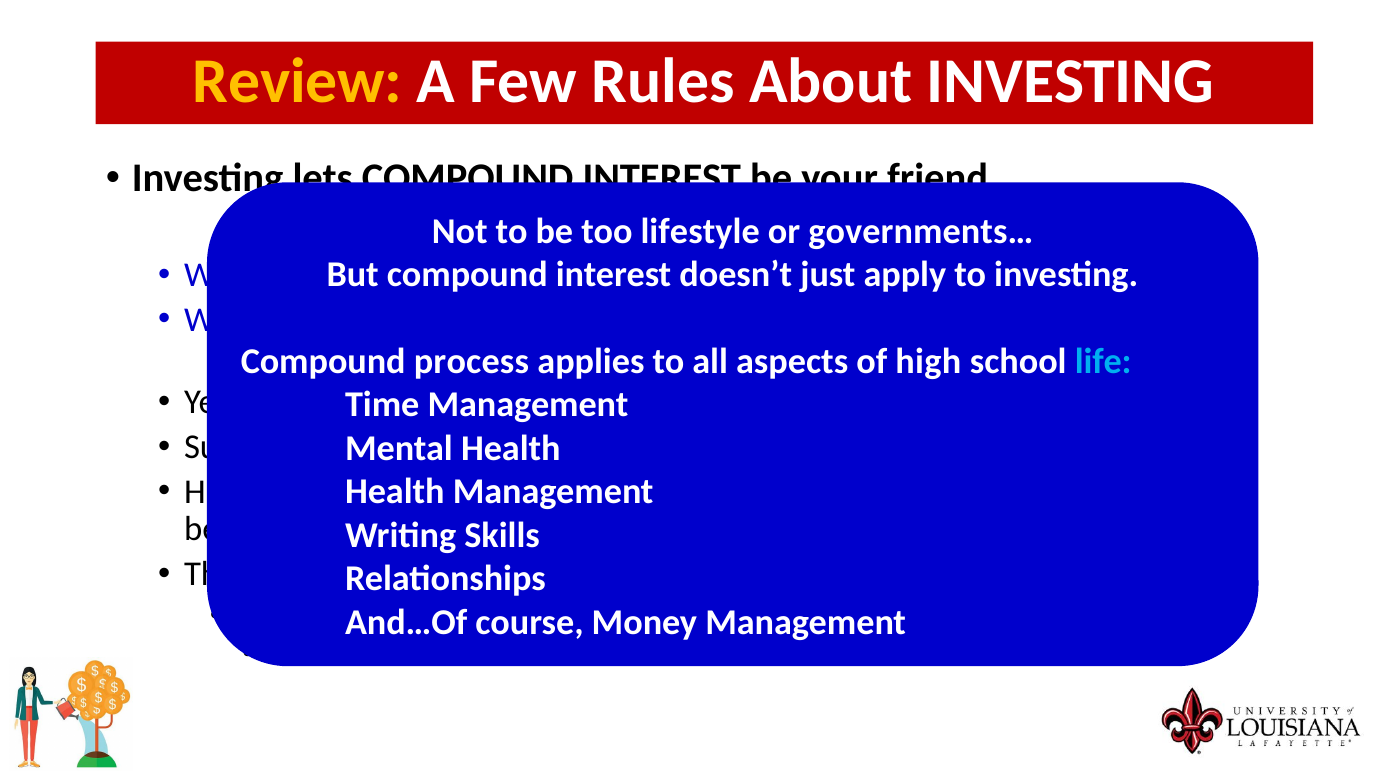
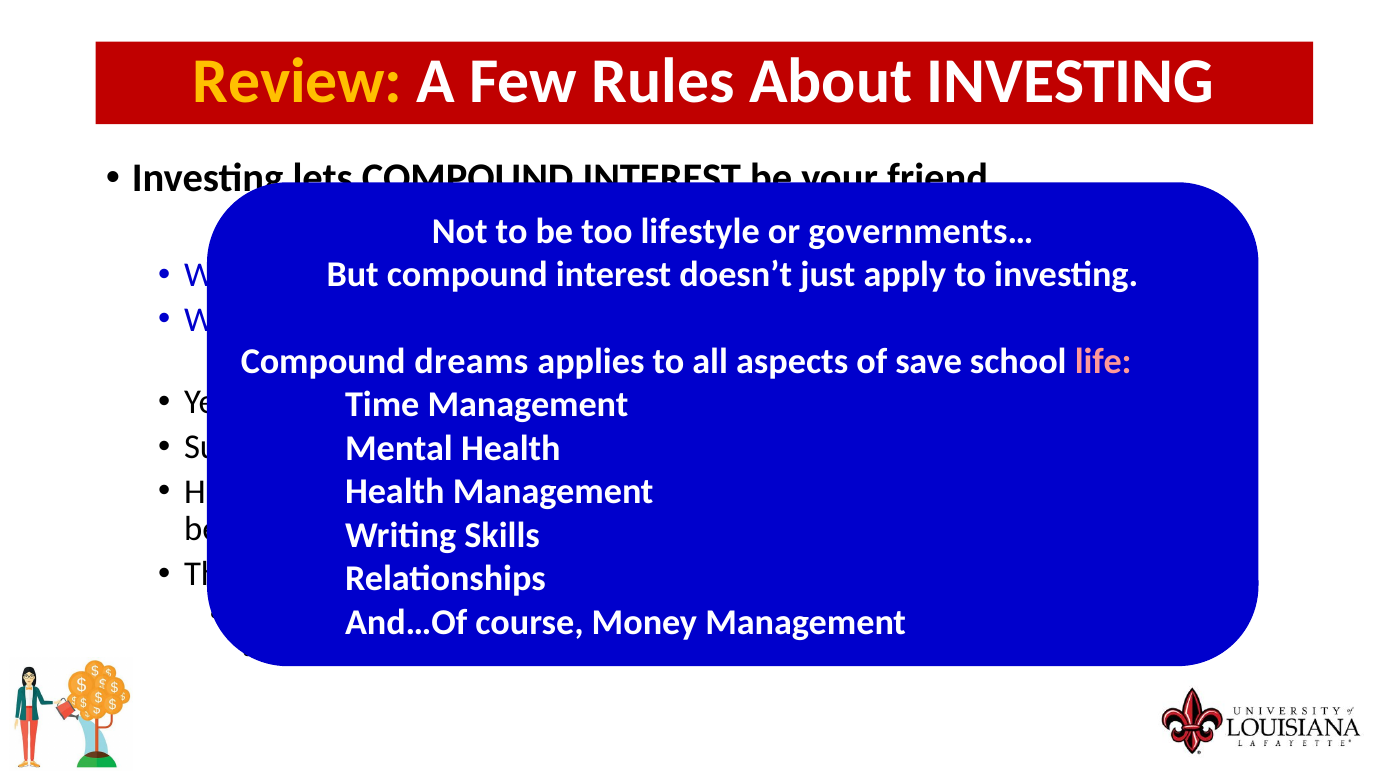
process: process -> dreams (471, 361)
high: high -> save (929, 361)
life colour: light blue -> pink (1103, 361)
